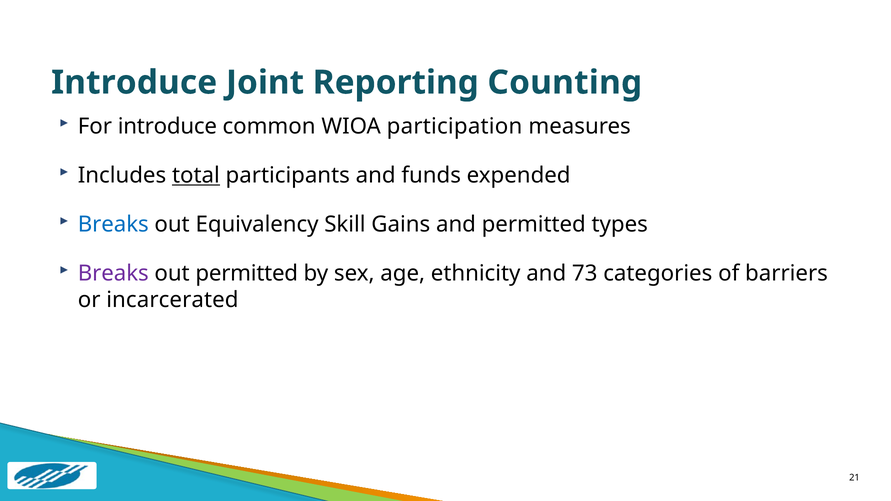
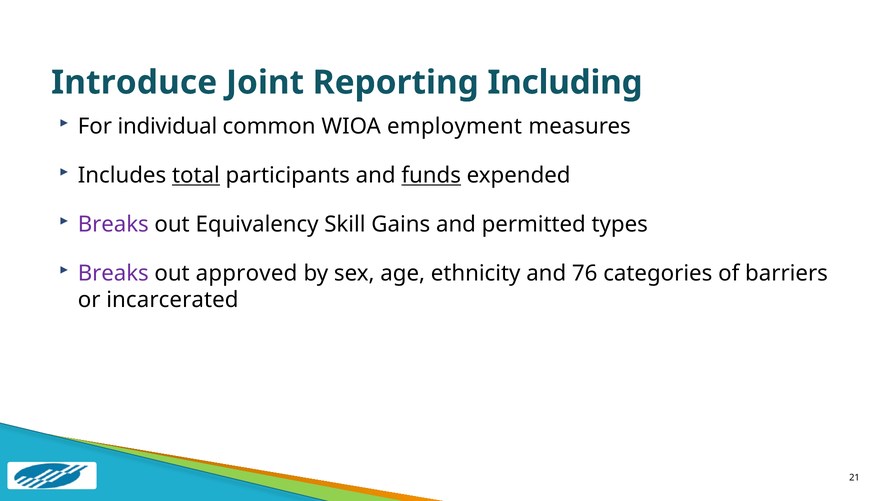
Counting: Counting -> Including (565, 83)
For introduce: introduce -> individual (167, 126)
participation: participation -> employment (455, 126)
funds underline: none -> present (431, 175)
Breaks colour: blue -> purple (113, 225)
out permitted: permitted -> approved (247, 274)
73: 73 -> 76 (585, 274)
